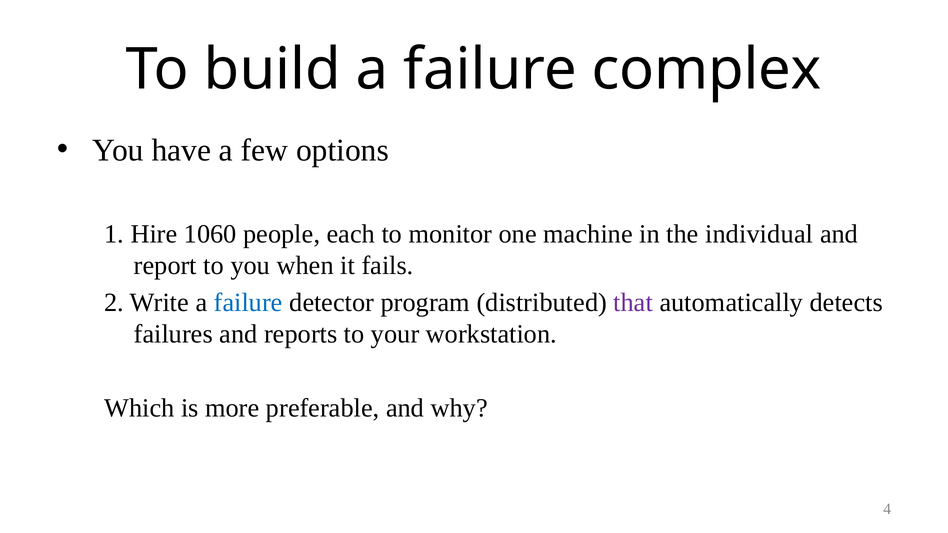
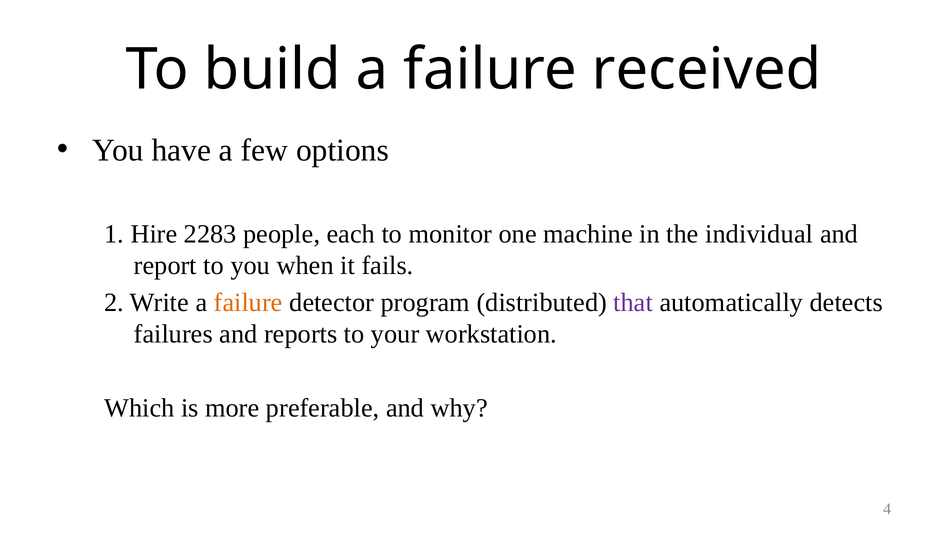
complex: complex -> received (707, 70)
1060: 1060 -> 2283 (210, 234)
failure colour: blue -> orange (248, 303)
